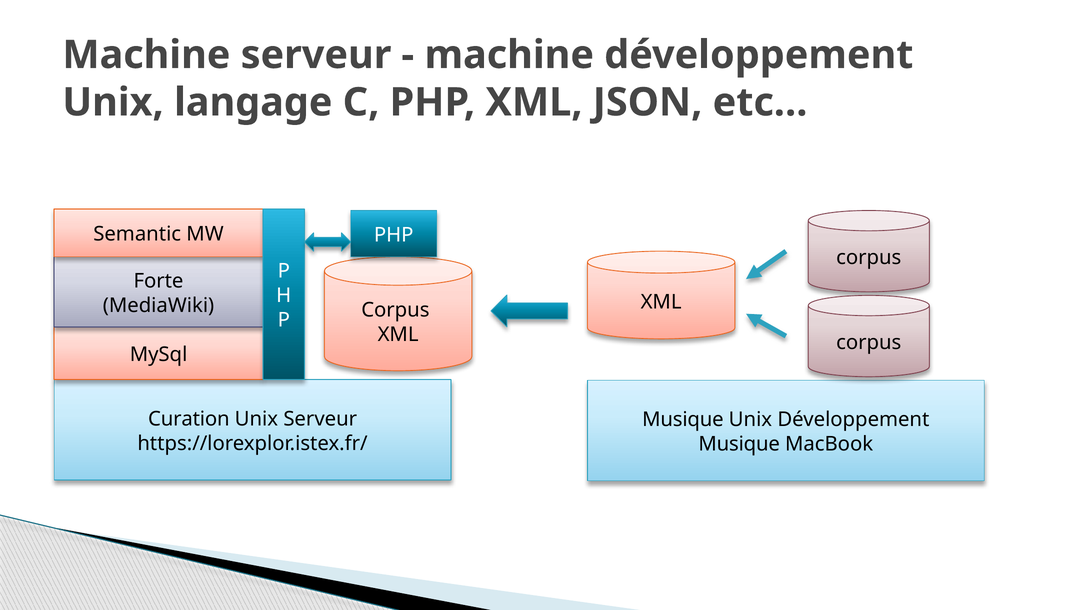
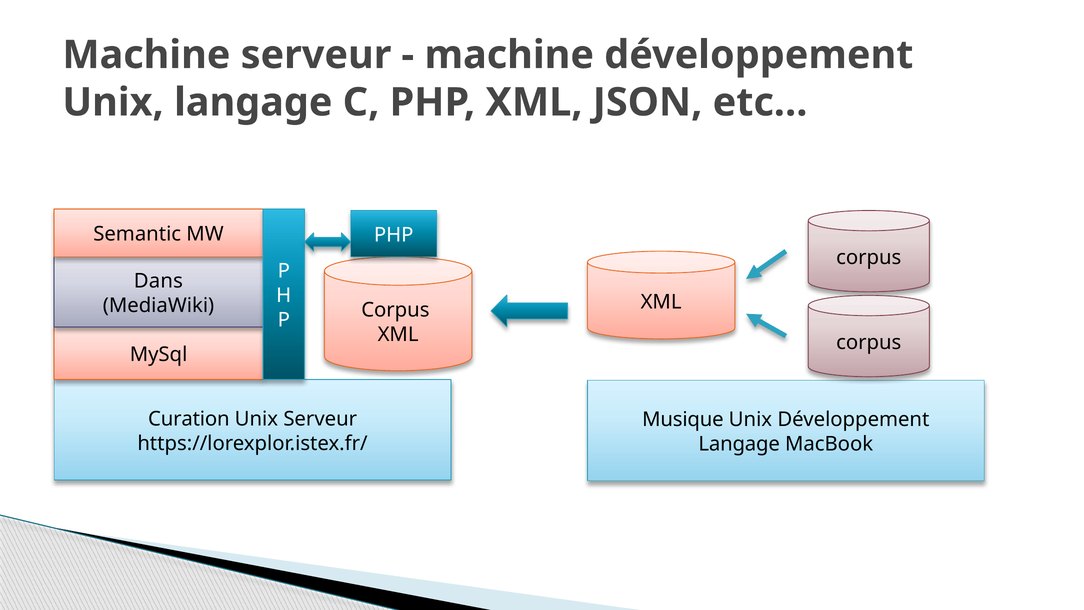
Forte: Forte -> Dans (158, 281)
Musique: Musique -> Langage (739, 444)
